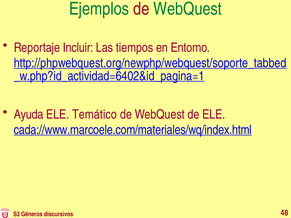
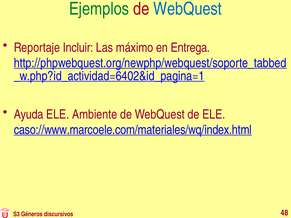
WebQuest colour: green -> blue (188, 9)
tiempos: tiempos -> máximo (135, 48)
Entorno: Entorno -> Entrega (190, 48)
Temático: Temático -> Ambiente (95, 115)
cada://www.marcoele.com/materiales/wq/index.html: cada://www.marcoele.com/materiales/wq/index.html -> caso://www.marcoele.com/materiales/wq/index.html (133, 130)
